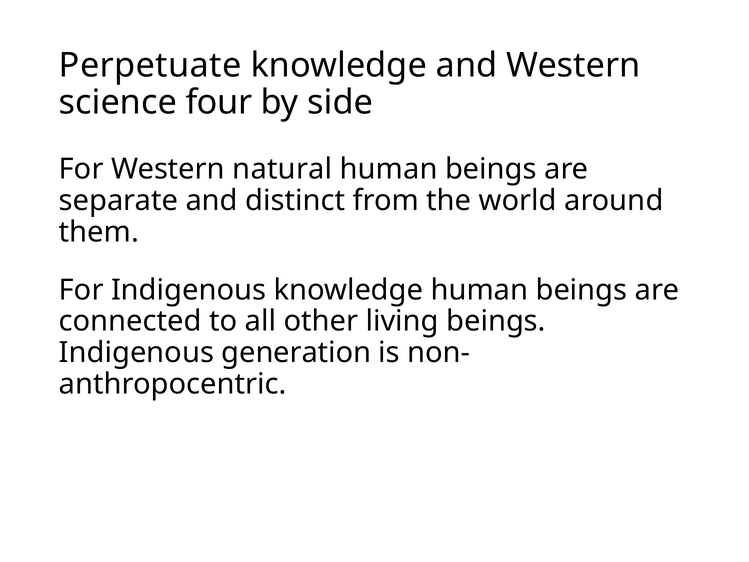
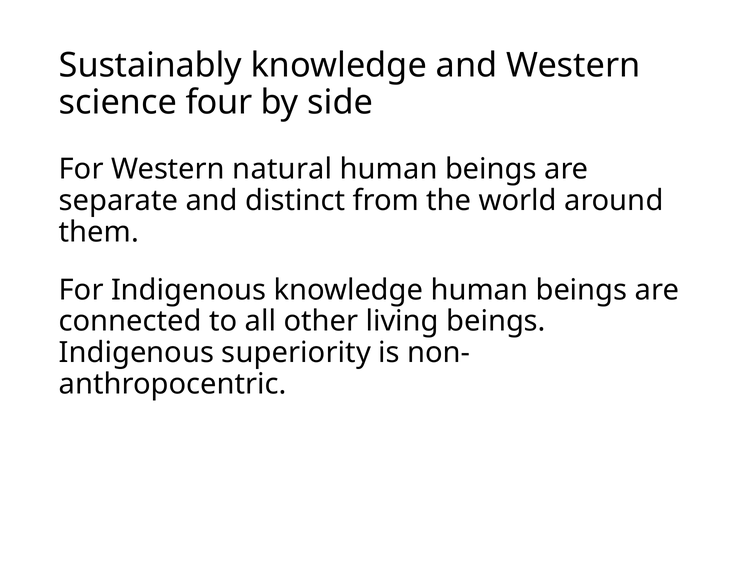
Perpetuate: Perpetuate -> Sustainably (150, 65)
generation: generation -> superiority (296, 353)
